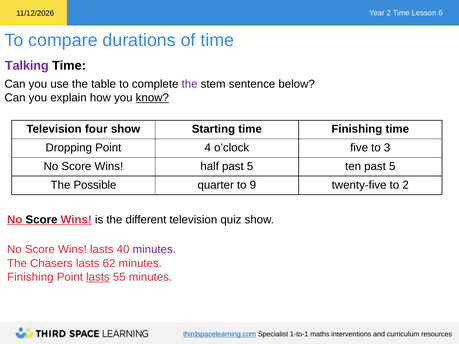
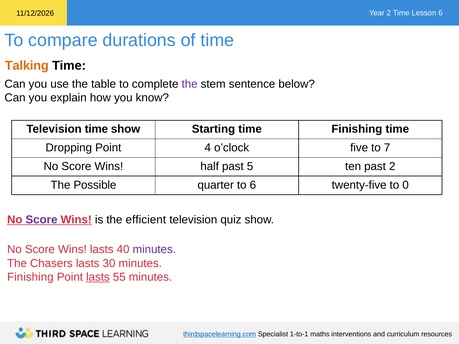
Talking colour: purple -> orange (27, 66)
know underline: present -> none (152, 98)
Television four: four -> time (96, 129)
3: 3 -> 7 (387, 148)
ten past 5: 5 -> 2 (392, 166)
to 9: 9 -> 6 (253, 185)
to 2: 2 -> 0 (406, 185)
Score colour: black -> purple (42, 220)
different: different -> efficient (146, 220)
62: 62 -> 30 (109, 263)
